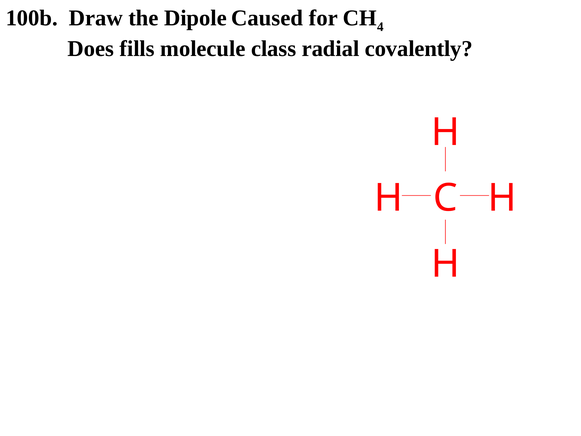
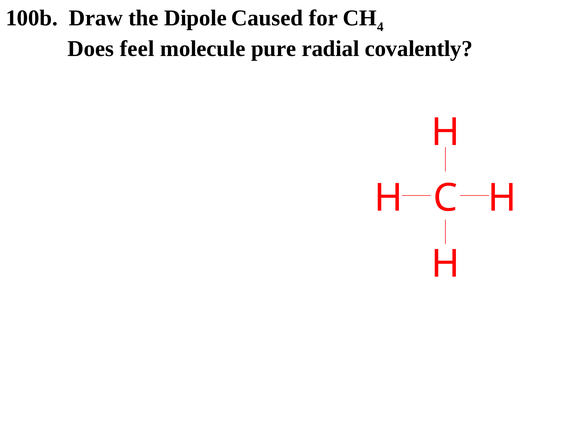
fills: fills -> feel (137, 49)
class: class -> pure (274, 49)
